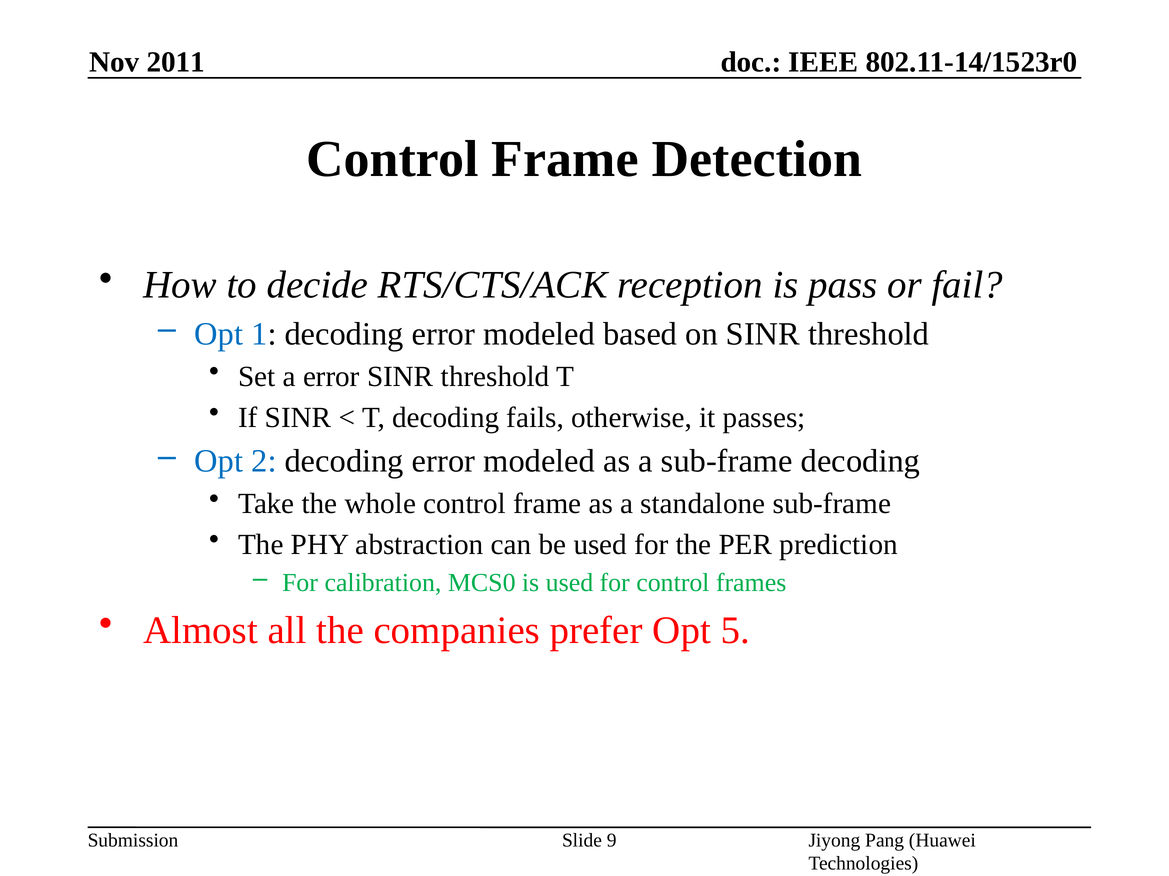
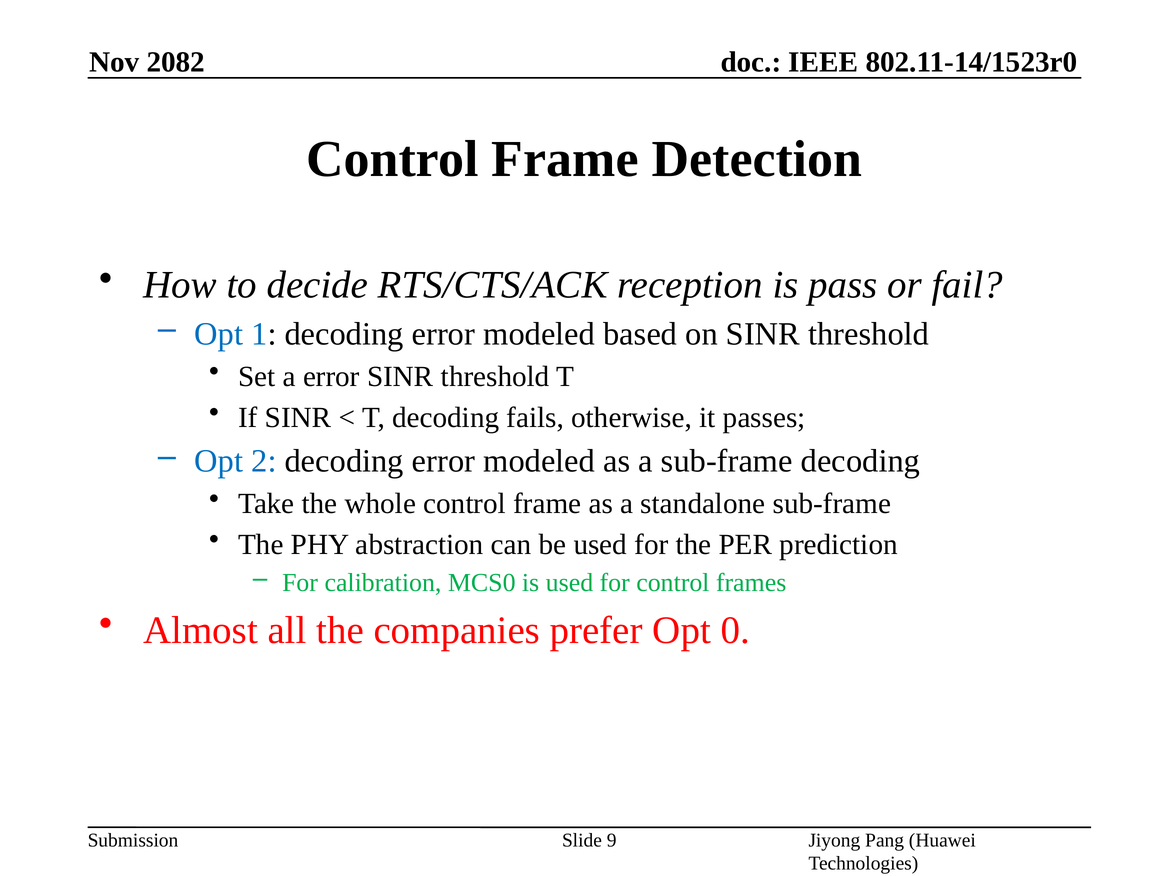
2011: 2011 -> 2082 (176, 62)
5: 5 -> 0 (735, 631)
